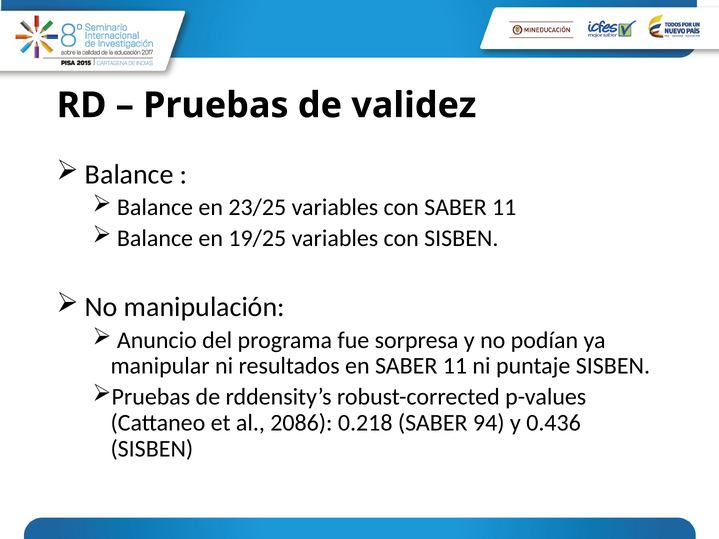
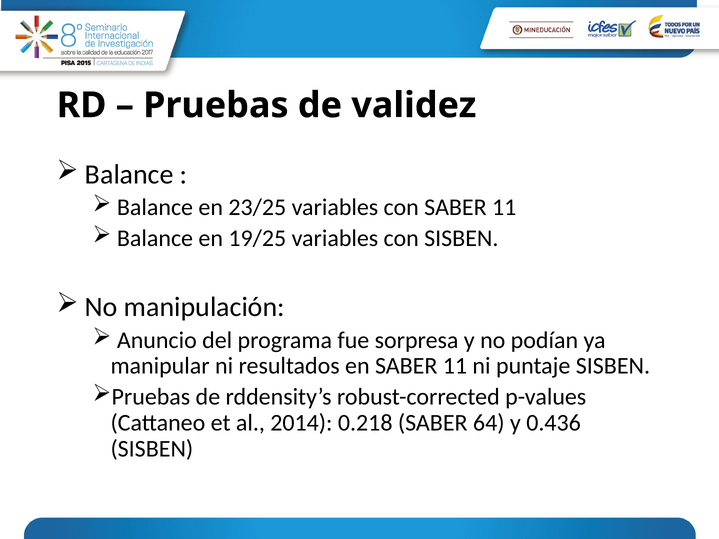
2086: 2086 -> 2014 (301, 423)
94: 94 -> 64 (489, 423)
